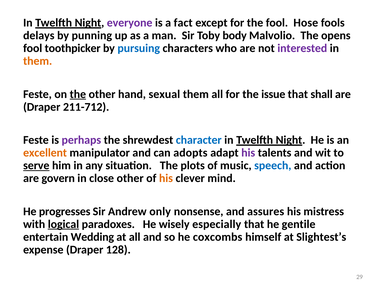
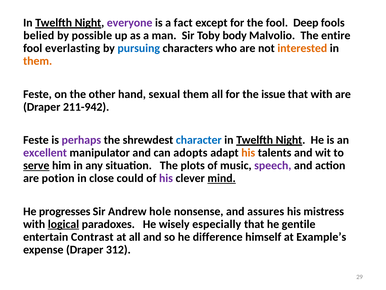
Hose: Hose -> Deep (306, 23)
delays: delays -> belied (39, 35)
punning: punning -> possible (92, 35)
opens: opens -> entire (336, 35)
toothpicker: toothpicker -> everlasting (73, 48)
interested colour: purple -> orange (302, 48)
the underline: present -> none (78, 94)
that shall: shall -> with (322, 94)
211-712: 211-712 -> 211-942 (86, 107)
excellent colour: orange -> purple (45, 152)
his colour: purple -> orange (248, 152)
speech colour: blue -> purple (273, 165)
govern: govern -> potion (58, 178)
close other: other -> could (130, 178)
his colour: orange -> purple (166, 178)
mind underline: none -> present (222, 178)
only: only -> hole (160, 211)
Wedding: Wedding -> Contrast (92, 236)
coxcombs: coxcombs -> difference (218, 236)
Slightest’s: Slightest’s -> Example’s (321, 236)
128: 128 -> 312 (118, 249)
